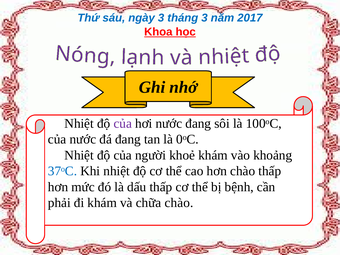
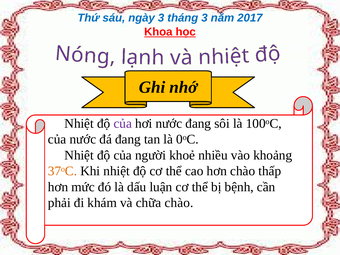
khoẻ khám: khám -> nhiều (213, 155)
37ᵒC colour: blue -> orange (63, 171)
dấu thấp: thấp -> luận (161, 187)
